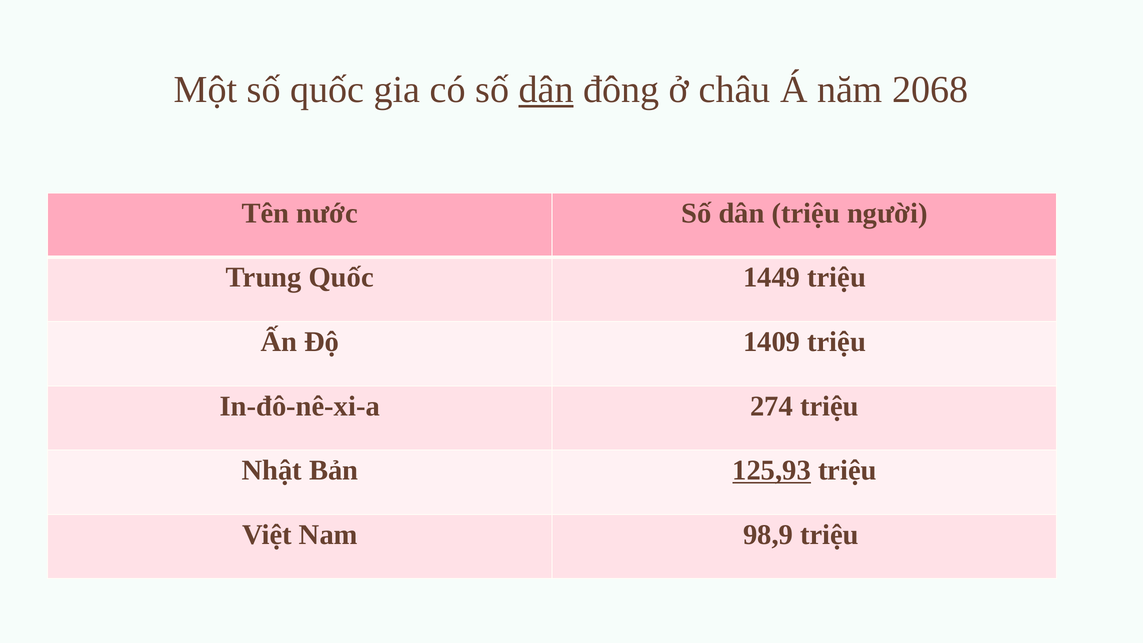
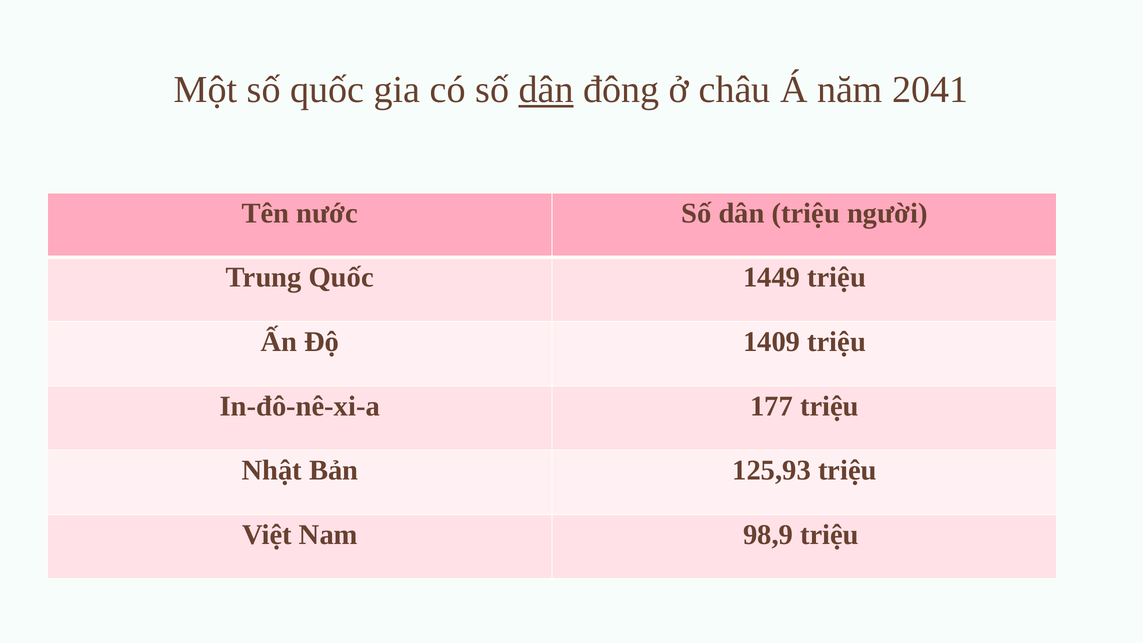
2068: 2068 -> 2041 (930, 90)
274: 274 -> 177 (772, 406)
125,93 underline: present -> none (772, 470)
